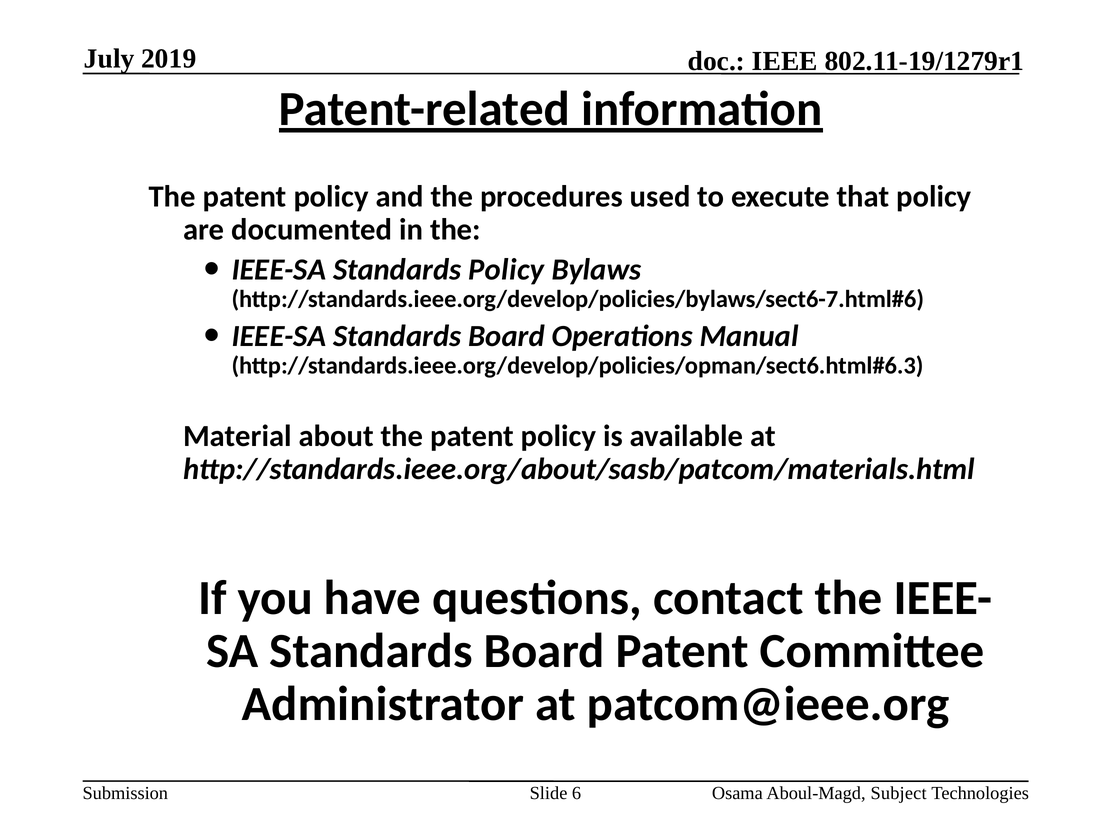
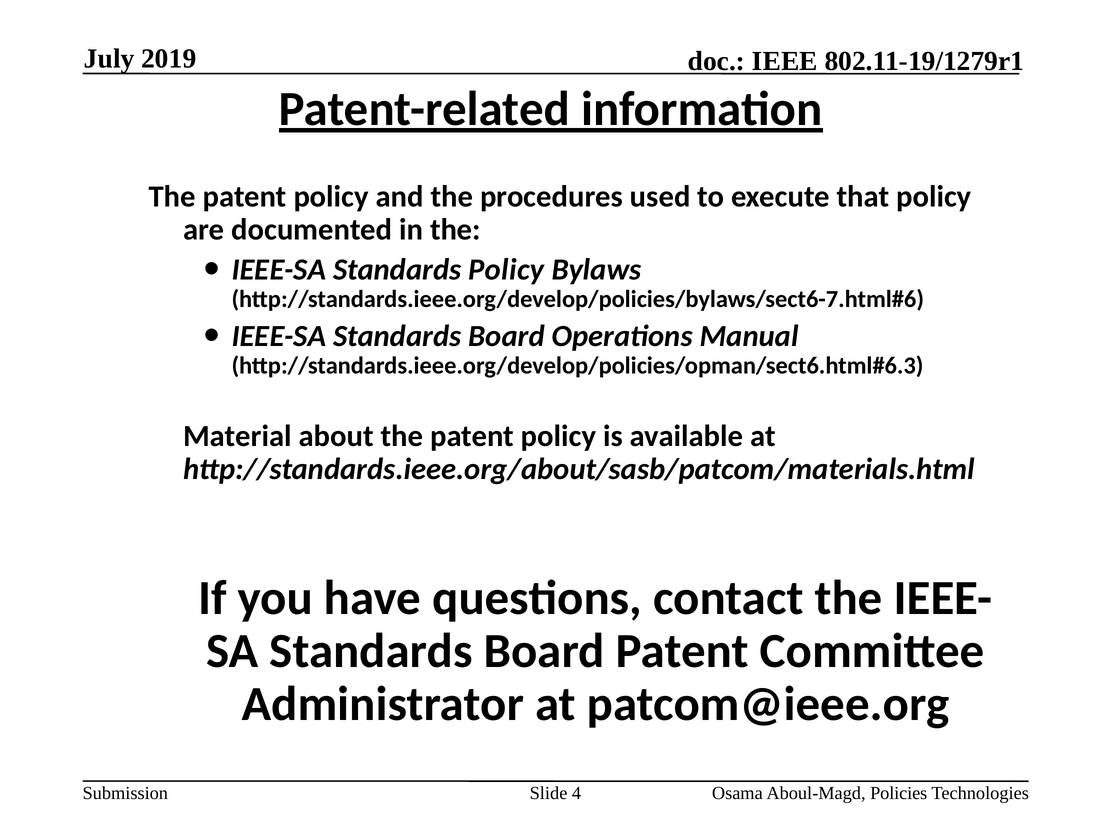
6: 6 -> 4 (577, 793)
Subject: Subject -> Policies (899, 793)
